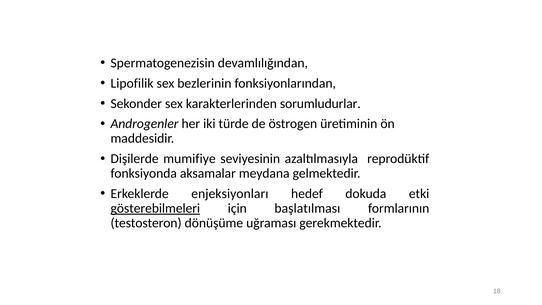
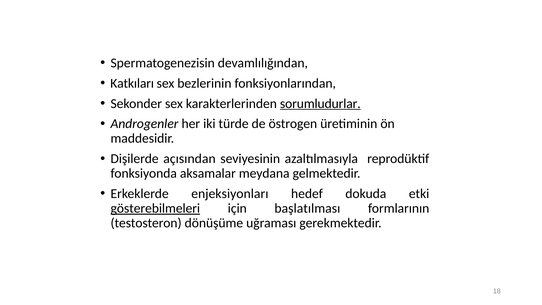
Lipofilik: Lipofilik -> Katkıları (132, 83)
sorumludurlar underline: none -> present (320, 103)
mumifiye: mumifiye -> açısından (189, 159)
